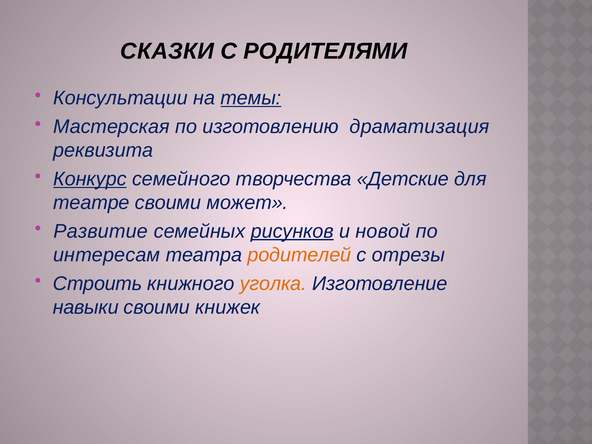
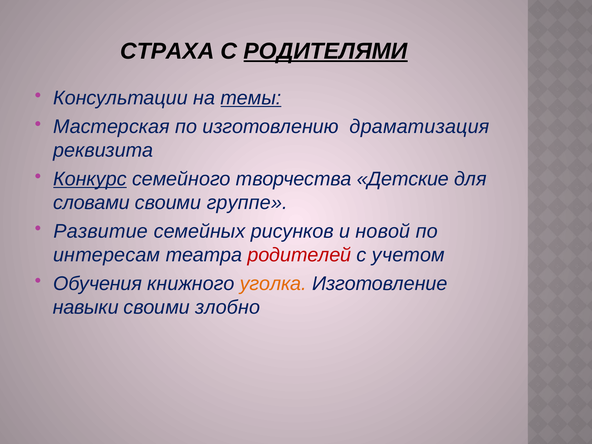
СКАЗКИ: СКАЗКИ -> СТРАХА (167, 51)
РОДИТЕЛЯМИ underline: none -> present (326, 51)
театре: театре -> словами (91, 203)
может: может -> группе (247, 203)
рисунков underline: present -> none (292, 231)
родителей colour: orange -> red (299, 255)
отрезы: отрезы -> учетом (408, 255)
Строить: Строить -> Обучения (98, 284)
книжек: книжек -> злобно (228, 307)
